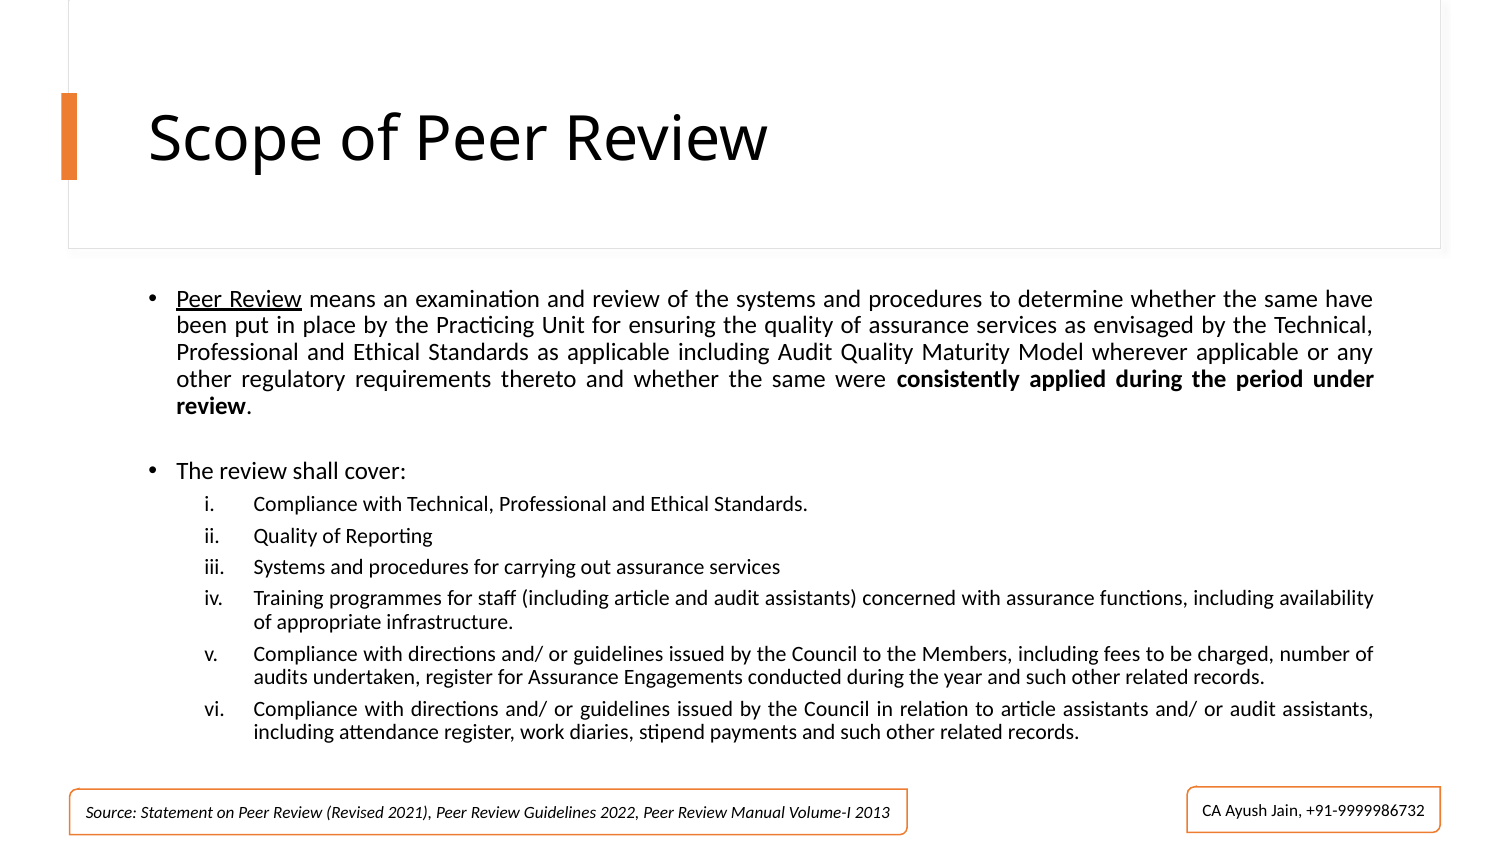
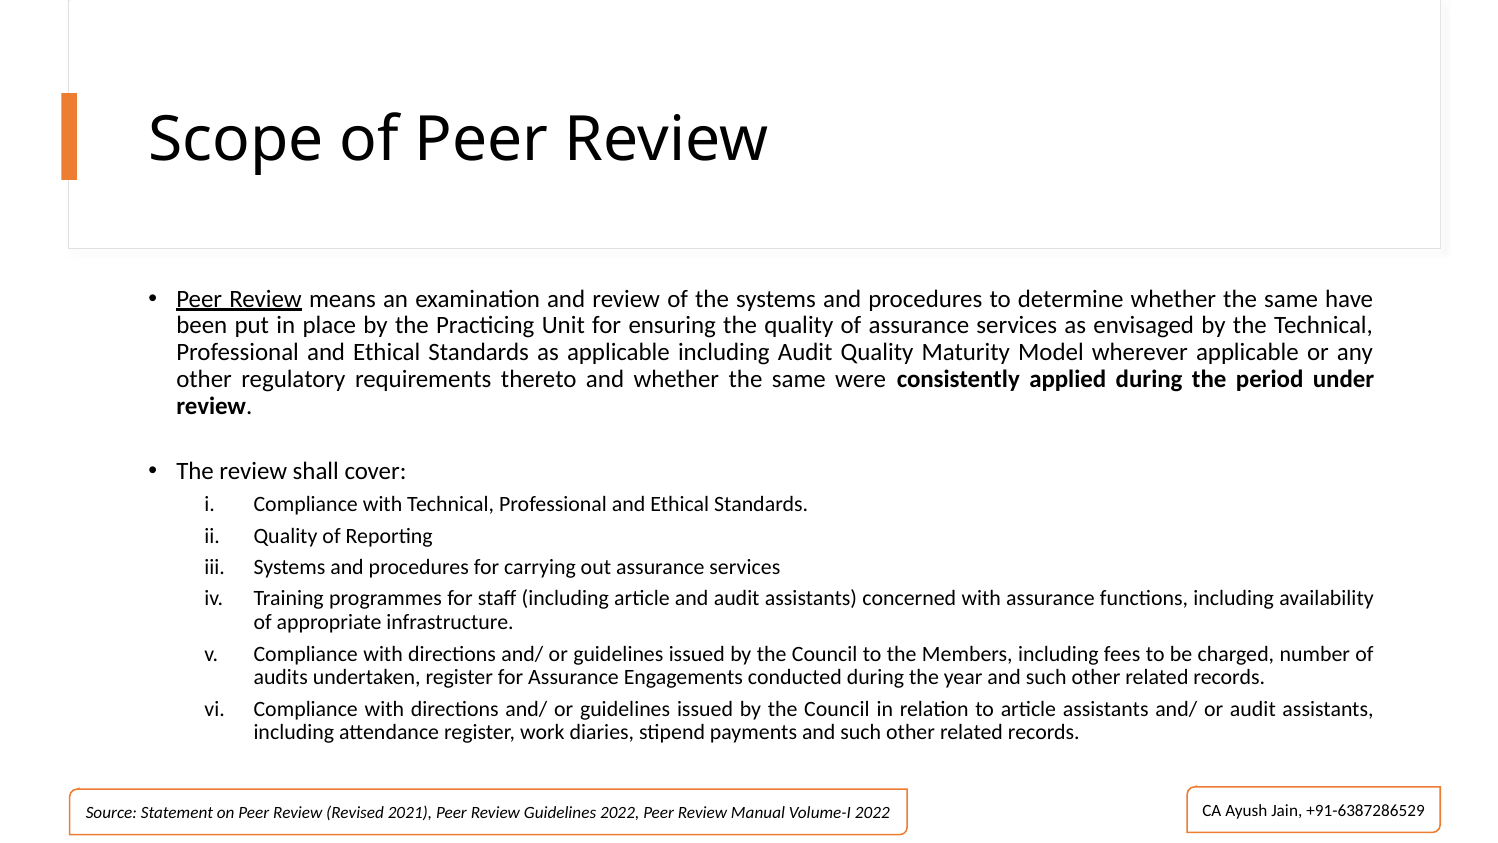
Volume-I 2013: 2013 -> 2022 (872, 813)
+91-9999986732: +91-9999986732 -> +91-6387286529 (1365, 810)
